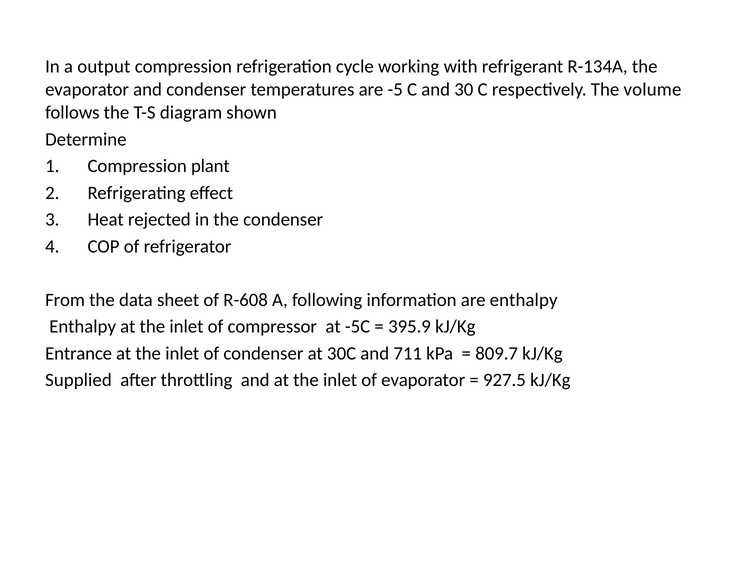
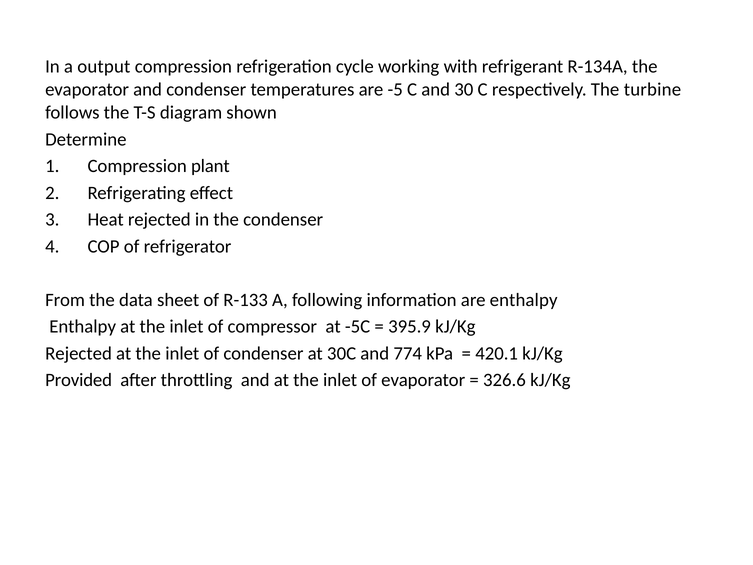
volume: volume -> turbine (652, 90)
R-608: R-608 -> R-133 (246, 300)
Entrance: Entrance -> Rejected (79, 353)
711: 711 -> 774 (408, 353)
809.7: 809.7 -> 420.1 (497, 353)
Supplied: Supplied -> Provided (79, 380)
927.5: 927.5 -> 326.6 (504, 380)
